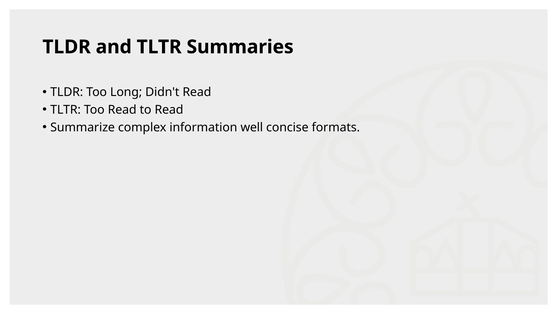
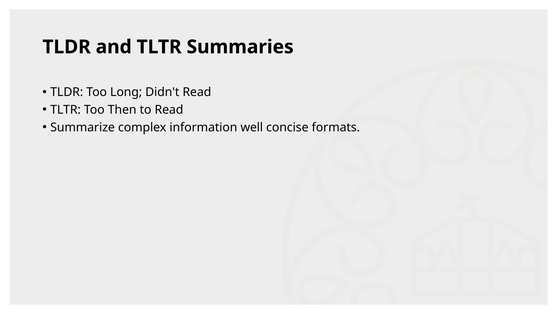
Too Read: Read -> Then (122, 110)
